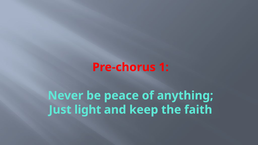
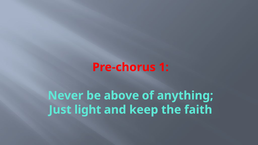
peace: peace -> above (121, 96)
